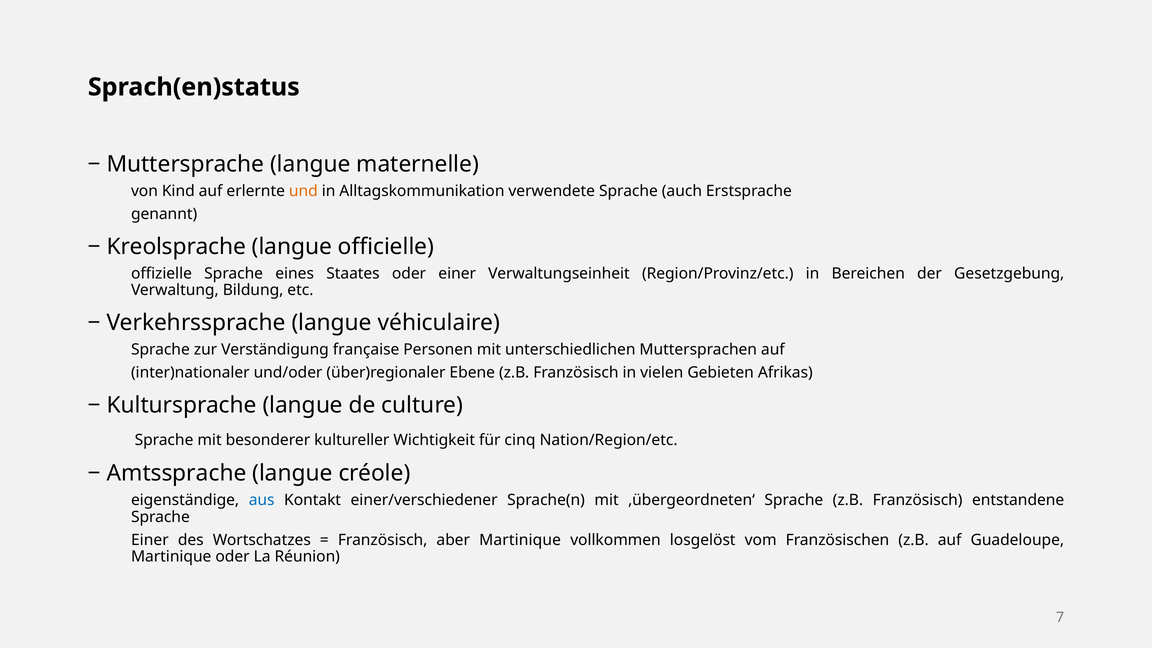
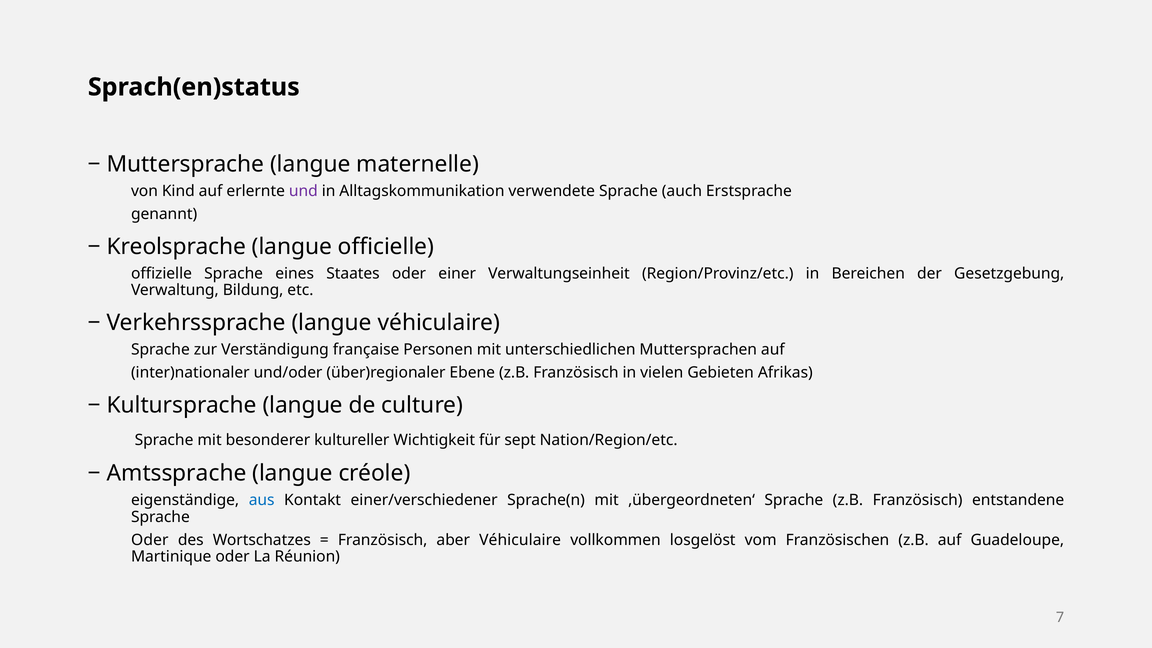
und colour: orange -> purple (303, 191)
cinq: cinq -> sept (520, 440)
Einer: Einer -> Oder (150, 540)
aber Martinique: Martinique -> Véhiculaire (520, 540)
